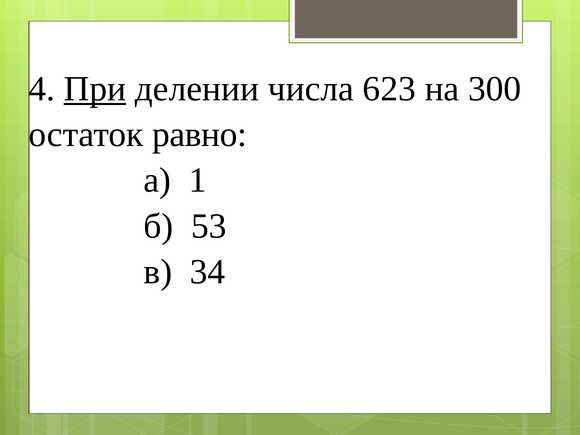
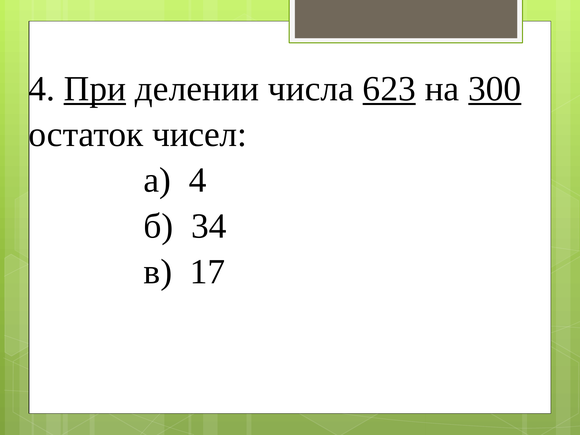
623 underline: none -> present (389, 89)
300 underline: none -> present (495, 89)
равно: равно -> чисел (200, 135)
а 1: 1 -> 4 (198, 180)
53: 53 -> 34 (209, 226)
34: 34 -> 17 (208, 272)
